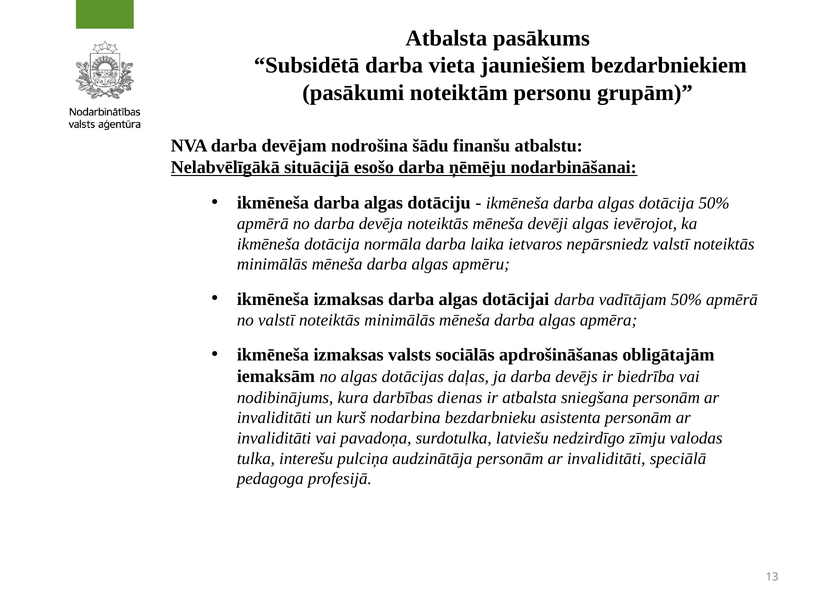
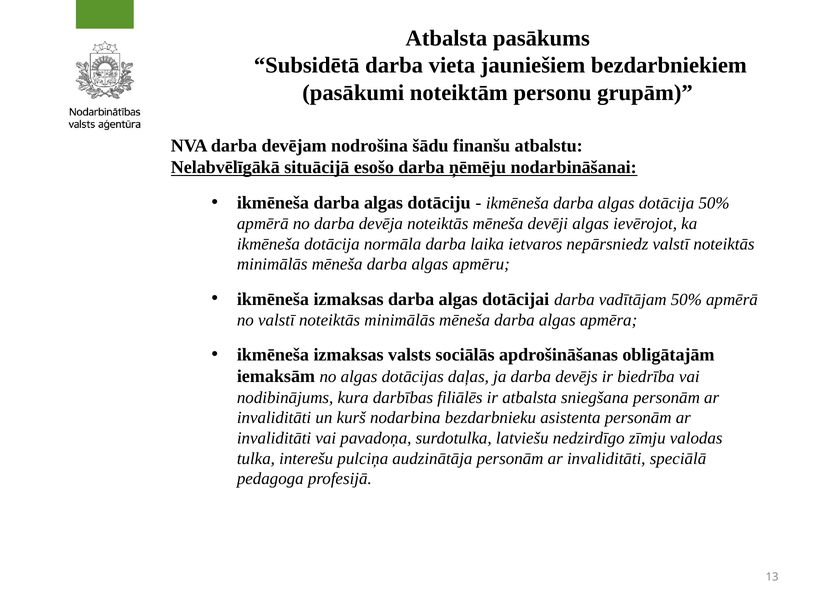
dienas: dienas -> filiālēs (460, 397)
